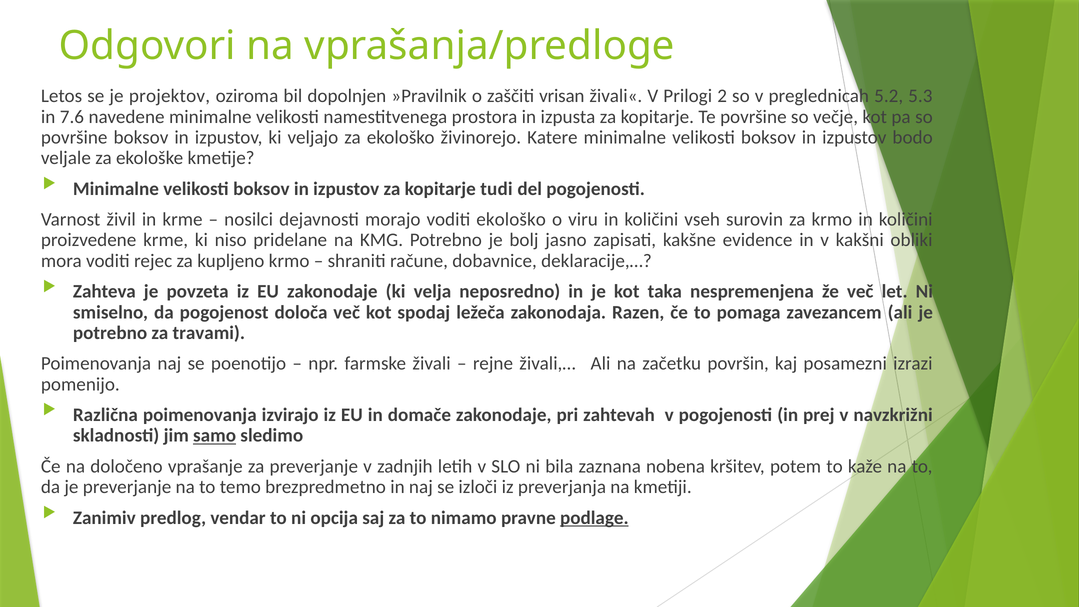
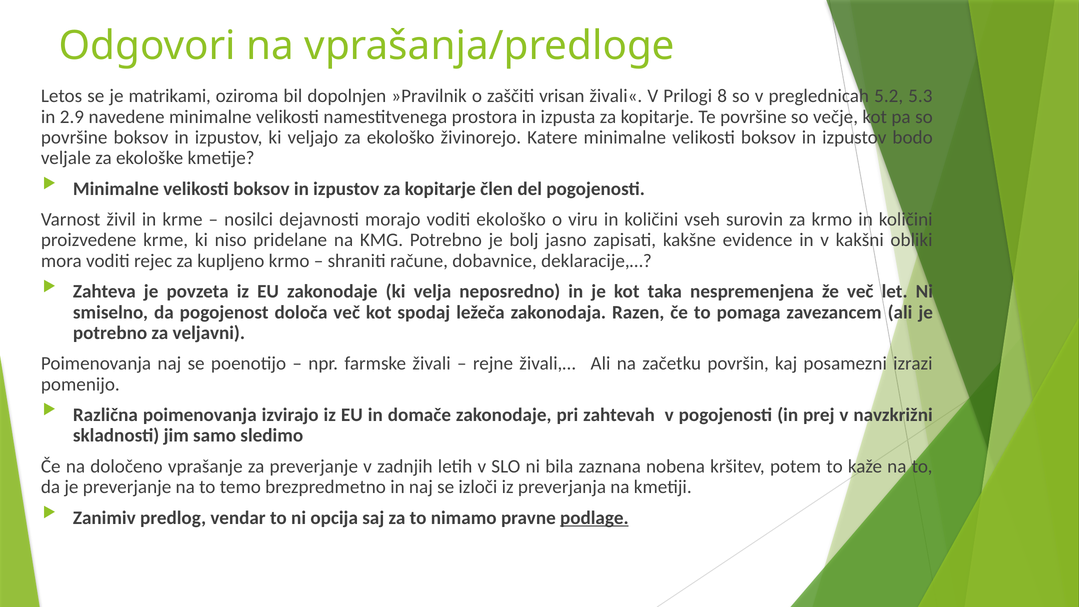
projektov: projektov -> matrikami (170, 96)
2: 2 -> 8 (722, 96)
7.6: 7.6 -> 2.9 (72, 117)
tudi: tudi -> člen (497, 189)
travami: travami -> veljavni (209, 333)
samo underline: present -> none (215, 436)
